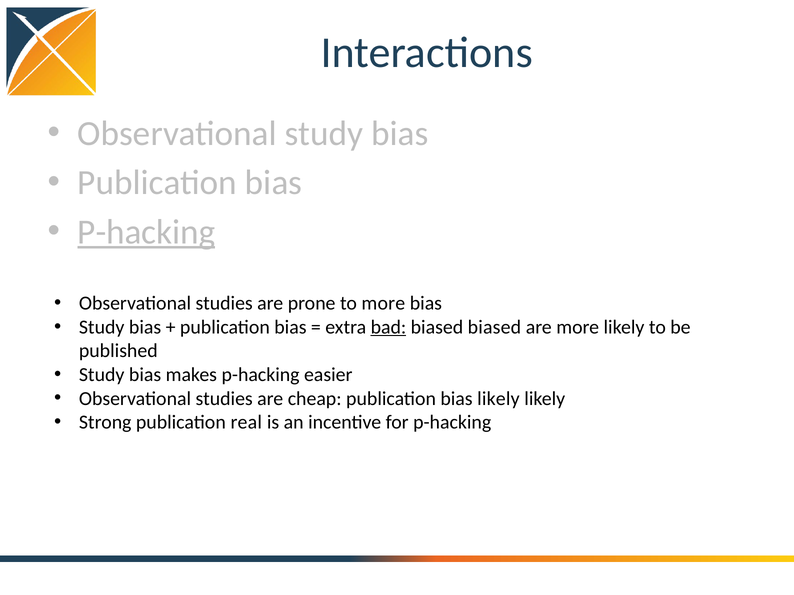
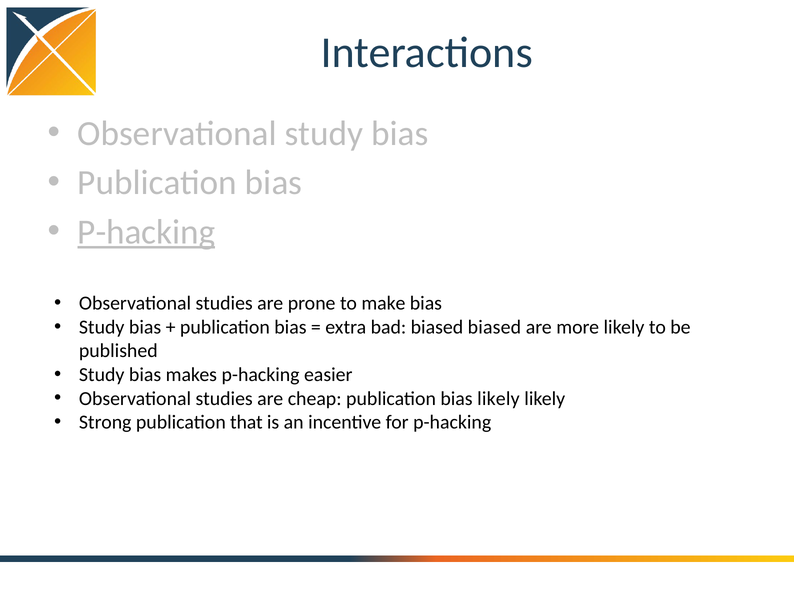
to more: more -> make (383, 304)
bad underline: present -> none (388, 327)
real: real -> that (246, 423)
